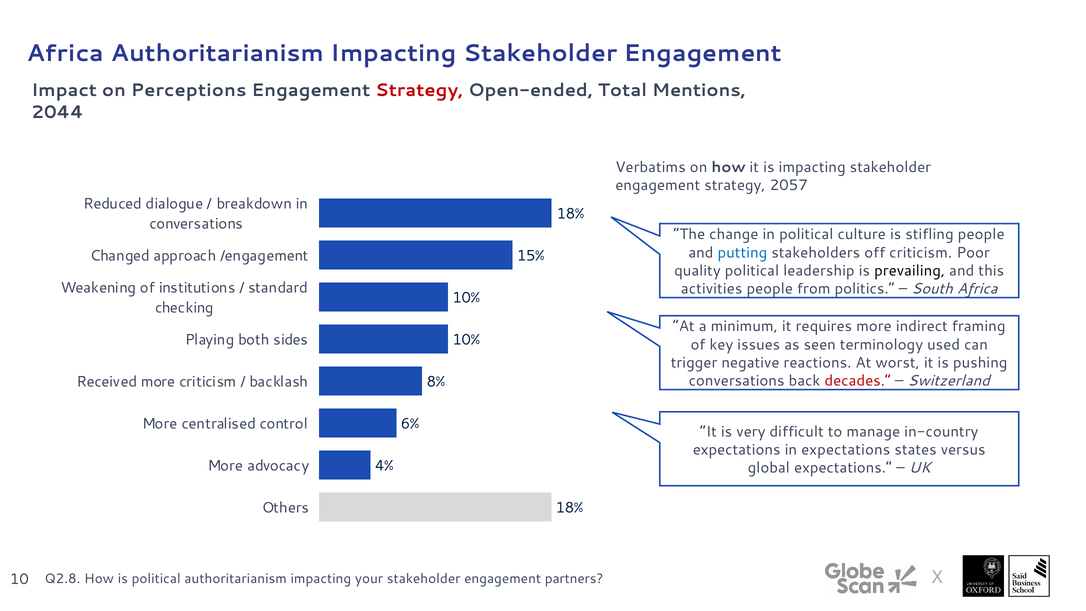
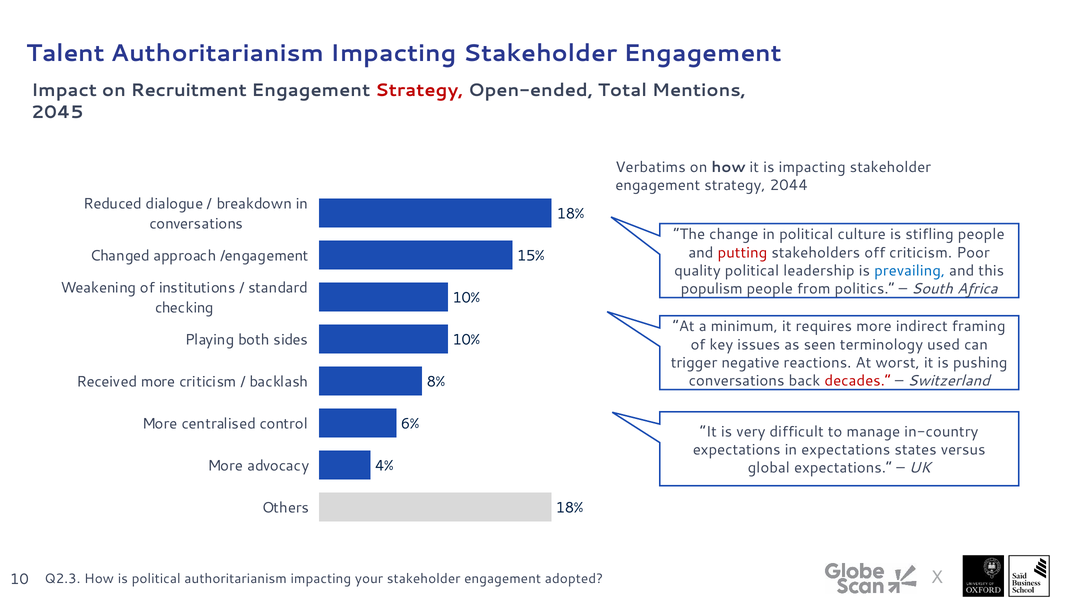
Africa: Africa -> Talent (66, 54)
Perceptions: Perceptions -> Recruitment (189, 90)
2044: 2044 -> 2045 (57, 112)
2057: 2057 -> 2044 (789, 185)
putting colour: blue -> red (742, 252)
prevailing colour: black -> blue (910, 271)
activities: activities -> populism (712, 289)
Q2.8: Q2.8 -> Q2.3 (62, 579)
partners: partners -> adopted (574, 579)
